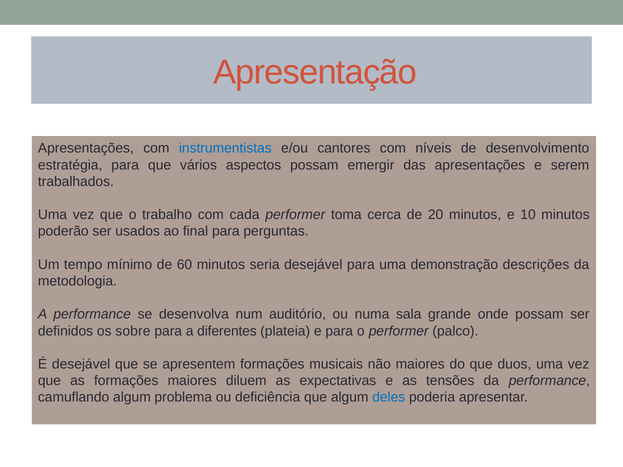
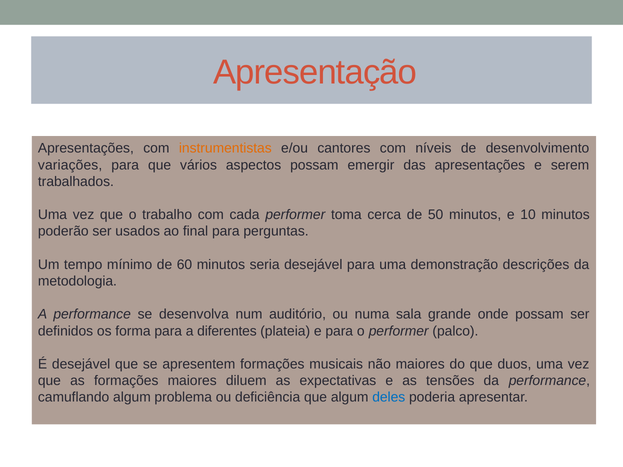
instrumentistas colour: blue -> orange (225, 148)
estratégia: estratégia -> variações (70, 165)
20: 20 -> 50 (436, 215)
sobre: sobre -> forma (133, 331)
